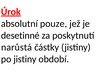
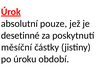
narůstá: narůstá -> měsíční (17, 47)
po jistiny: jistiny -> úroku (25, 59)
